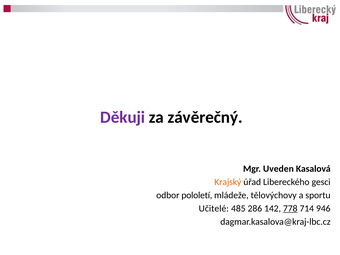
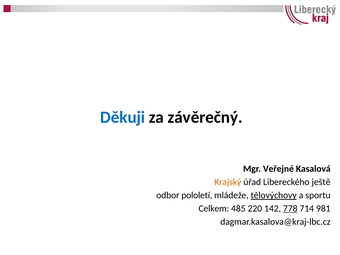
Děkuji colour: purple -> blue (123, 117)
Uveden: Uveden -> Veřejné (278, 169)
gesci: gesci -> ještě (321, 182)
tělovýchovy underline: none -> present (274, 195)
Učitelé: Učitelé -> Celkem (214, 209)
286: 286 -> 220 (255, 209)
946: 946 -> 981 (323, 209)
